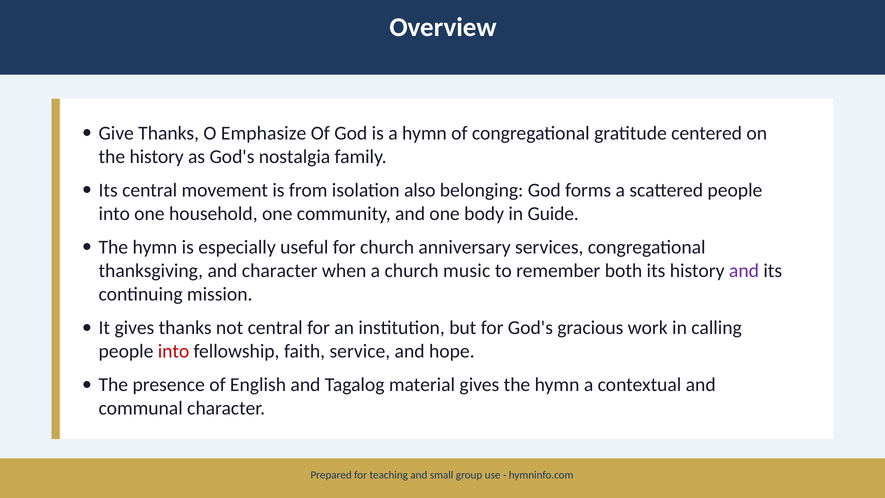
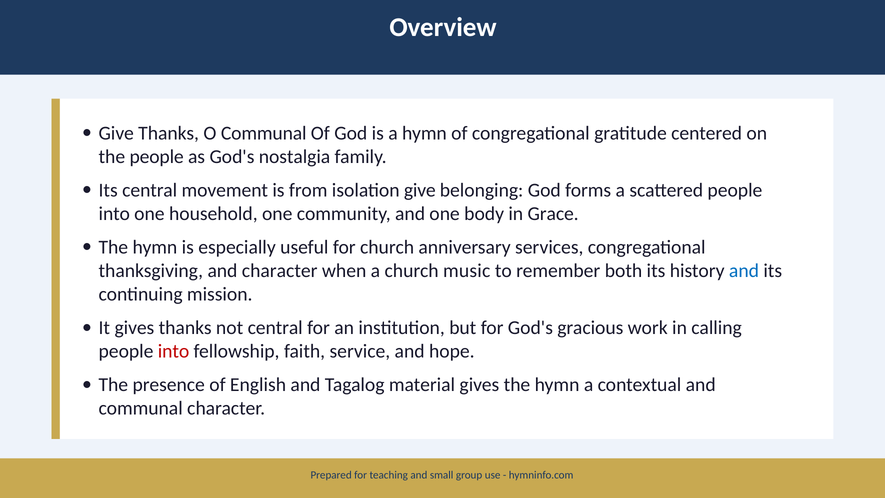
O Emphasize: Emphasize -> Communal (264, 133)
the history: history -> people (157, 157)
isolation also: also -> give (420, 190)
Guide: Guide -> Grace (553, 214)
and colour: purple -> blue (744, 271)
